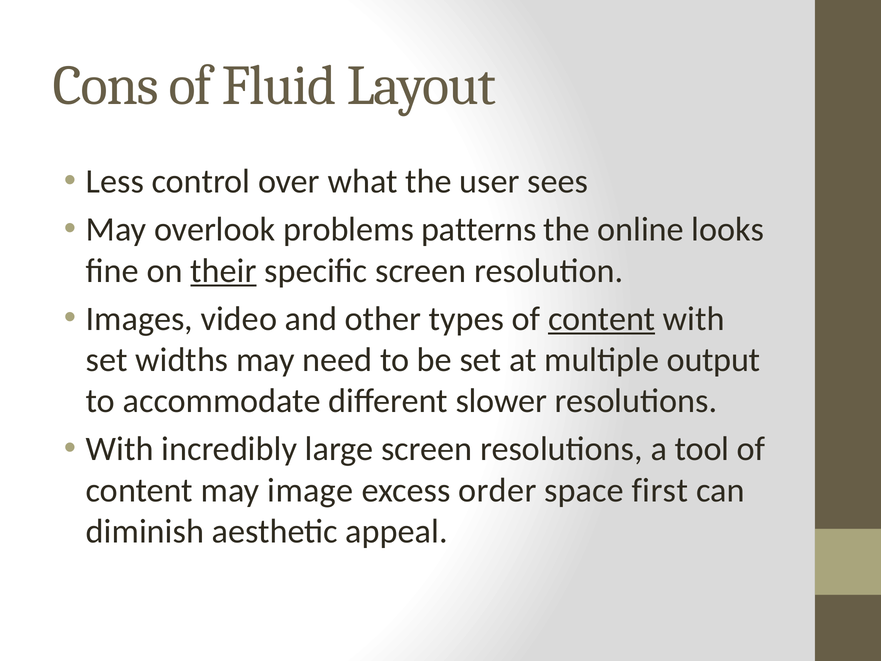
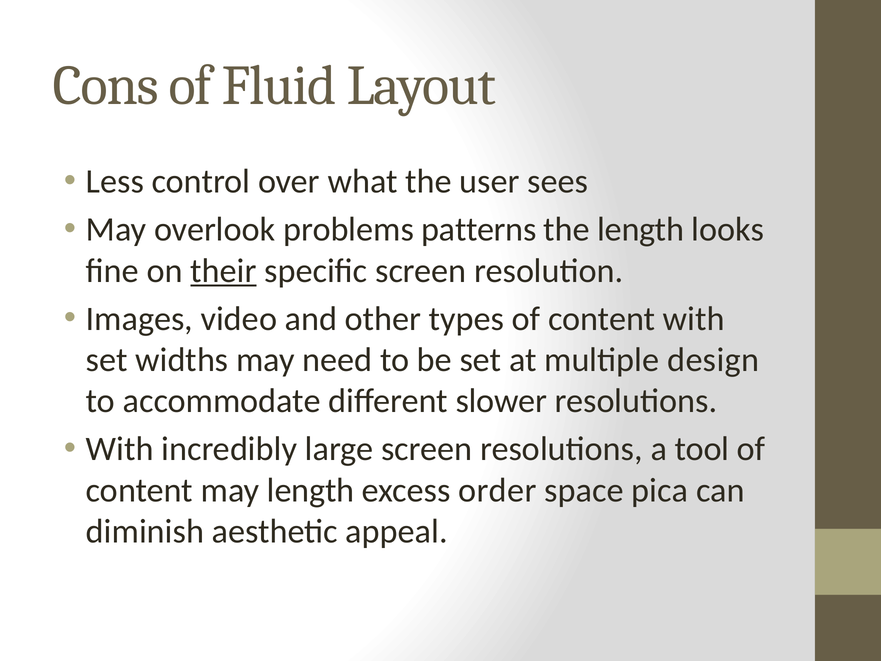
the online: online -> length (641, 230)
content underline: present -> none (602, 319)
output: output -> design (713, 360)
may image: image -> length (311, 490)
first: first -> pica (660, 490)
